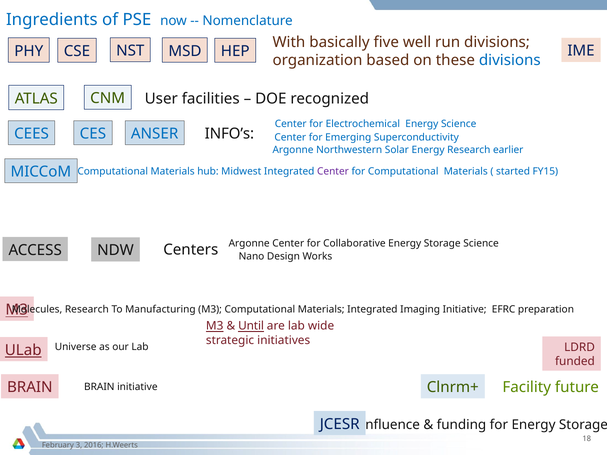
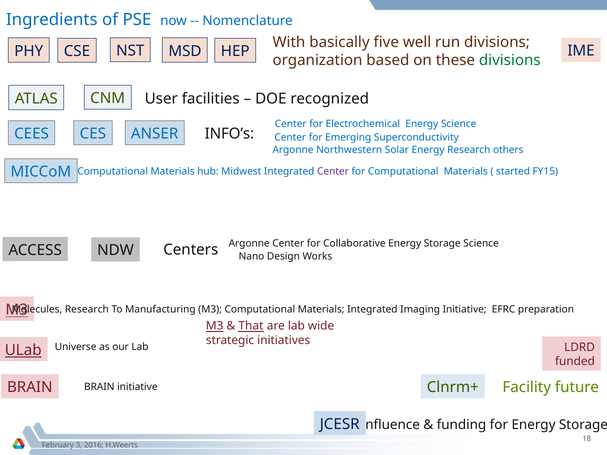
divisions colour: blue -> green (510, 60)
earlier: earlier -> others (508, 150)
Until: Until -> That (251, 326)
